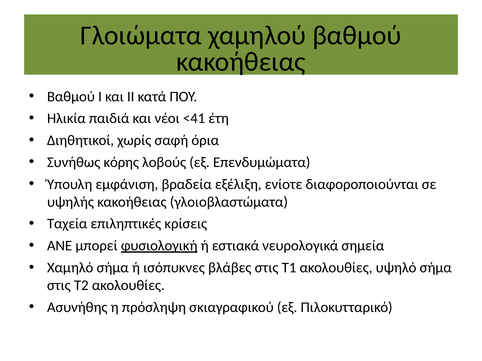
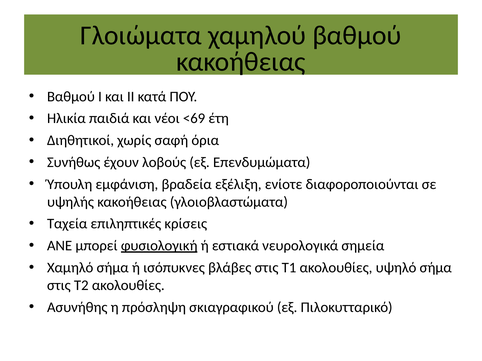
<41: <41 -> <69 (194, 119)
κόρης: κόρης -> έχουν (121, 162)
